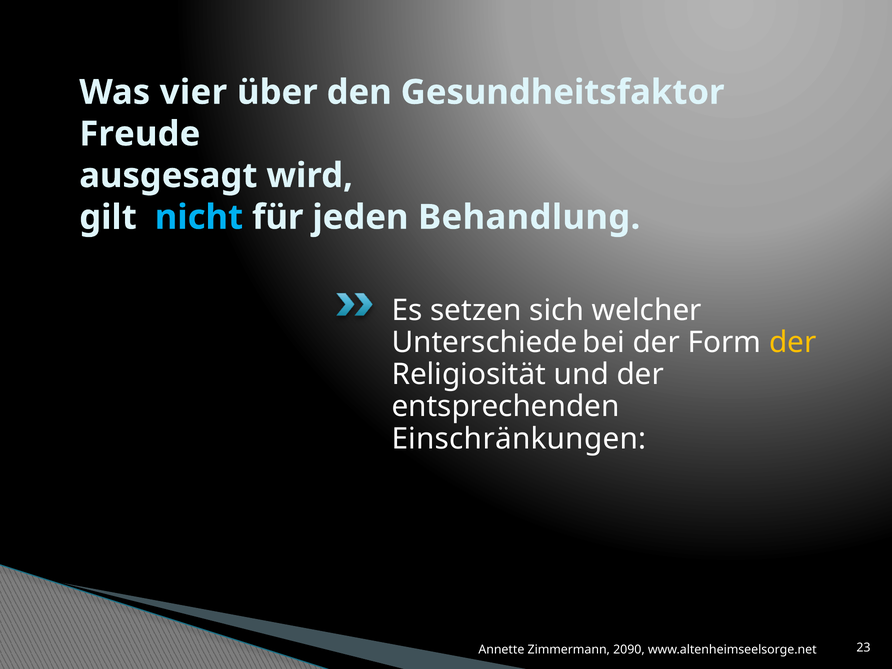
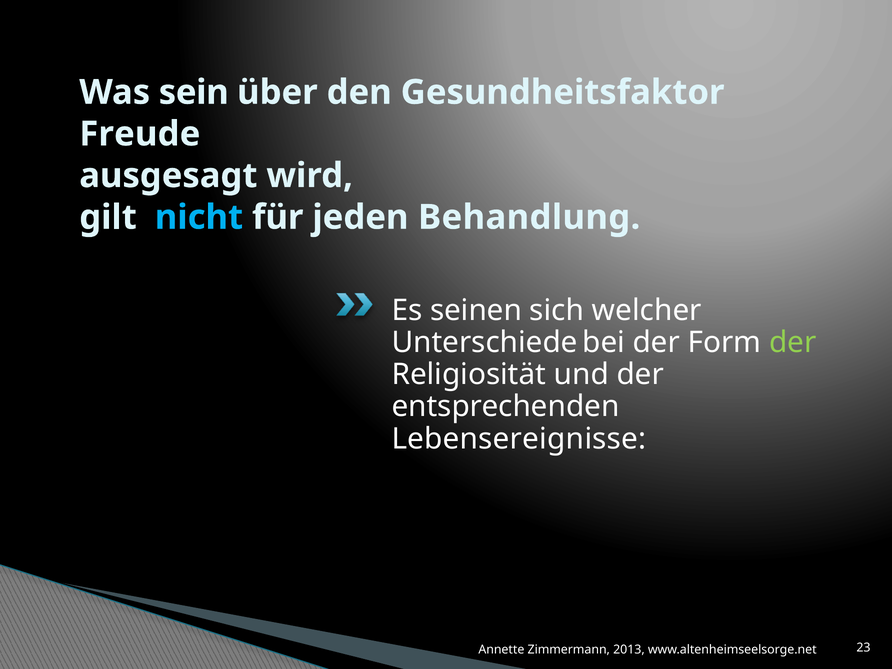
vier: vier -> sein (194, 92)
setzen: setzen -> seinen (476, 310)
der colour: yellow -> light green (793, 342)
Einschränkungen: Einschränkungen -> Lebensereignisse (519, 439)
2090: 2090 -> 2013 (629, 650)
